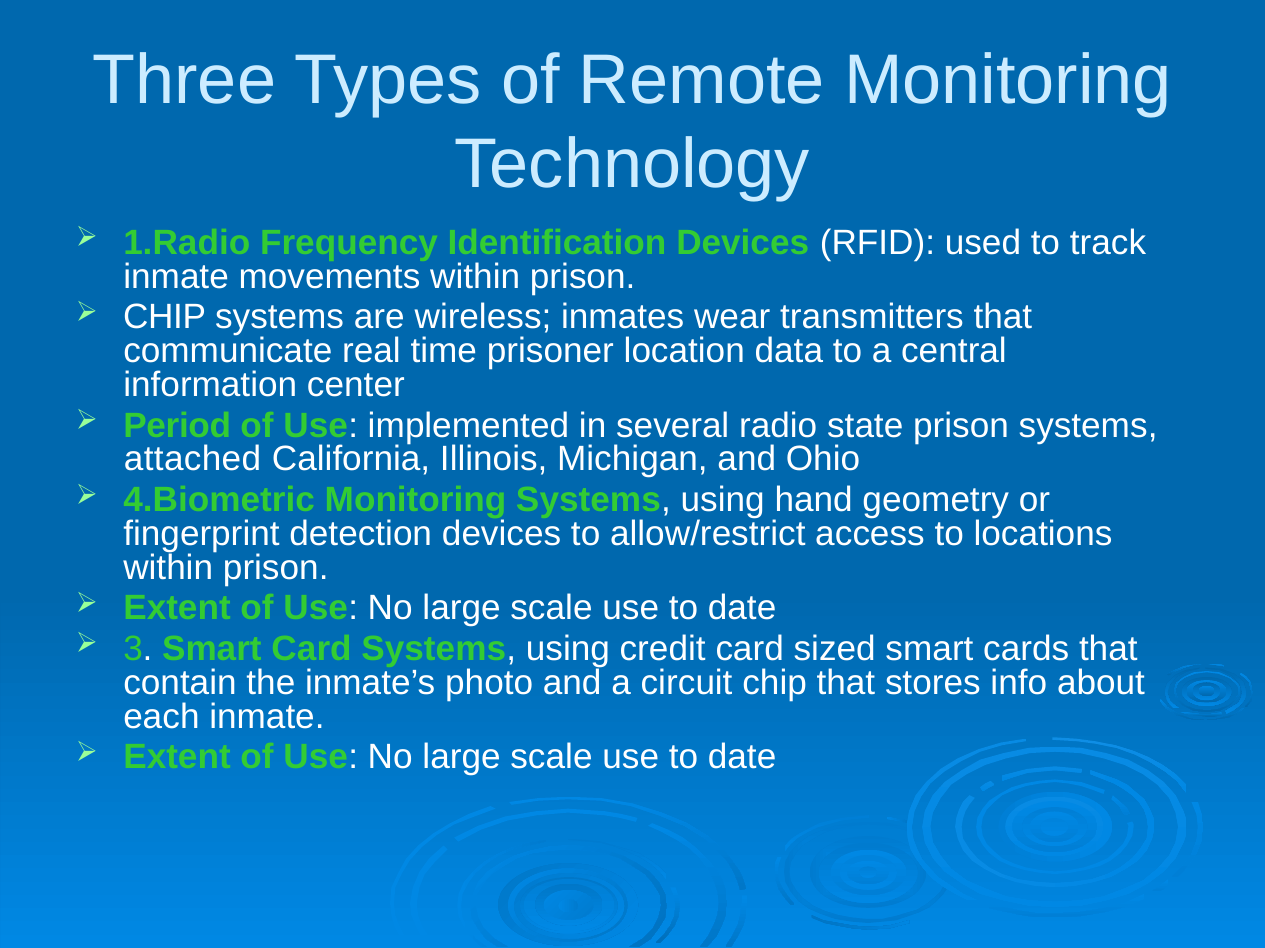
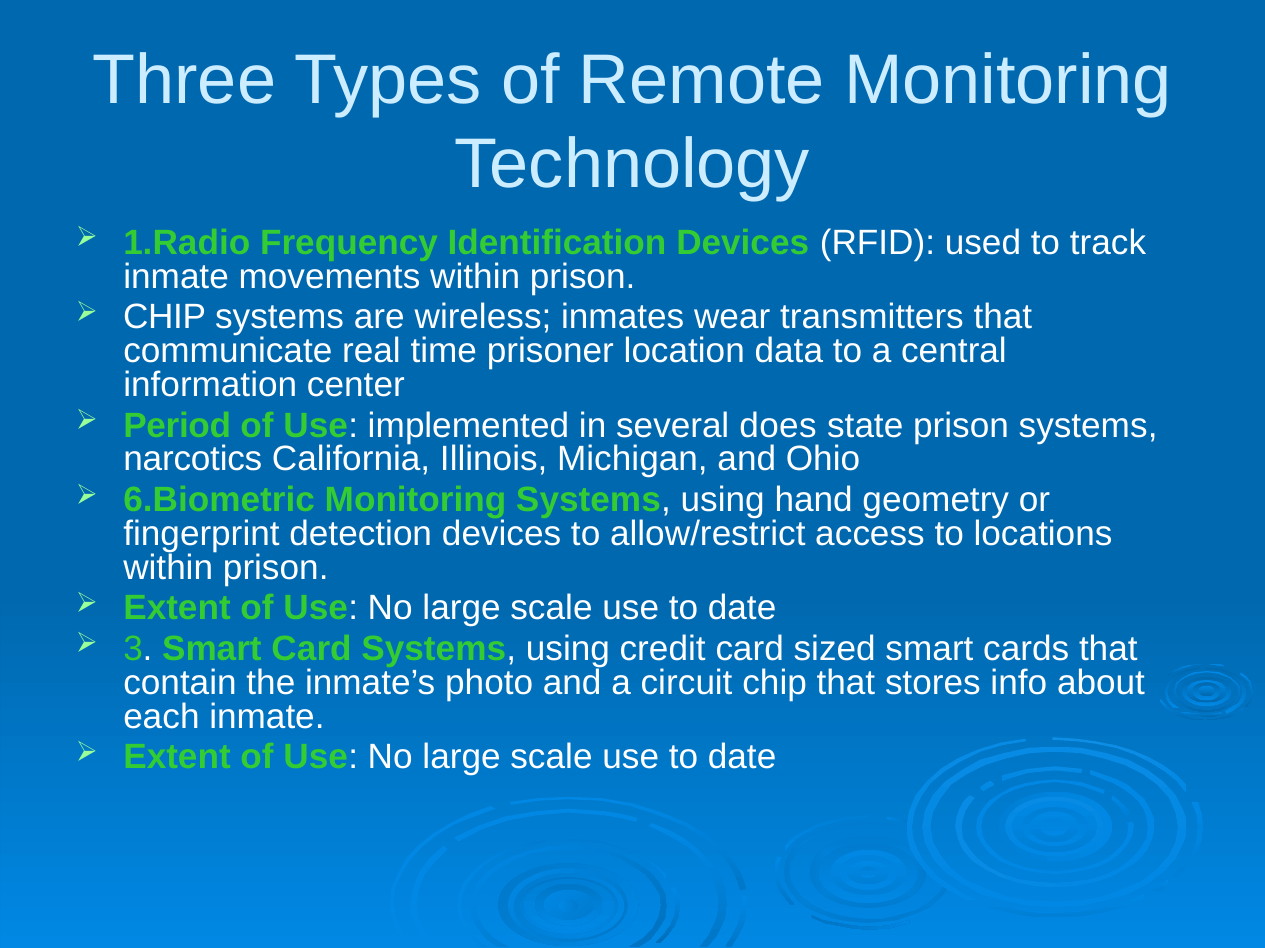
radio: radio -> does (778, 426)
attached: attached -> narcotics (193, 460)
4.Biometric: 4.Biometric -> 6.Biometric (219, 501)
